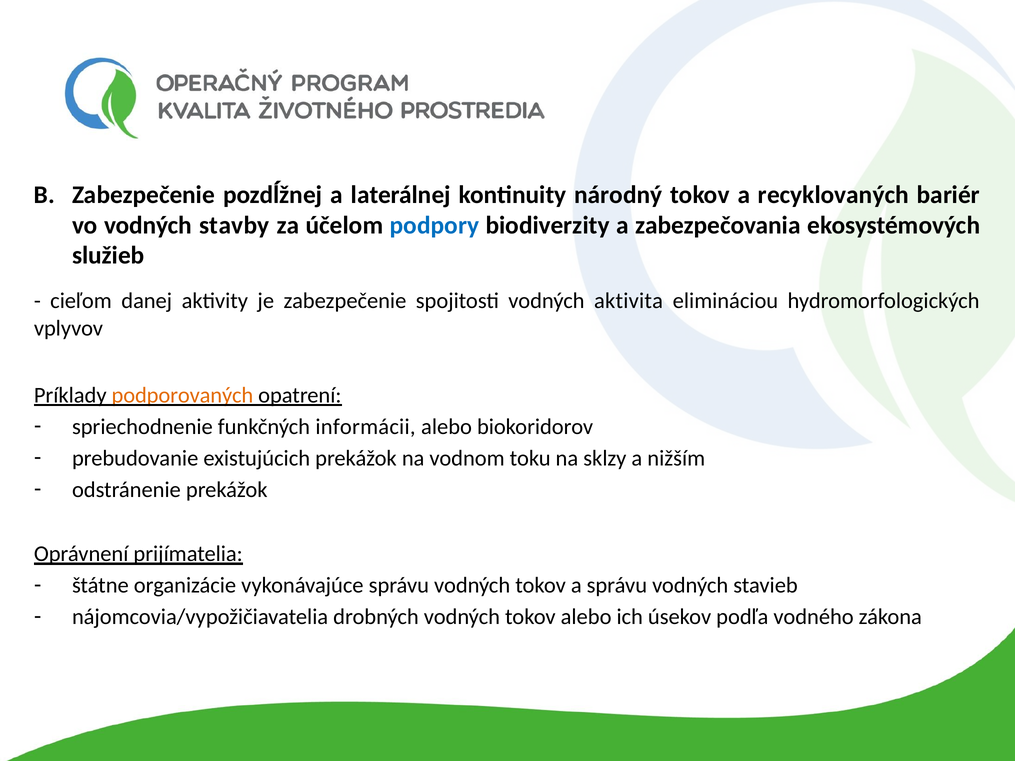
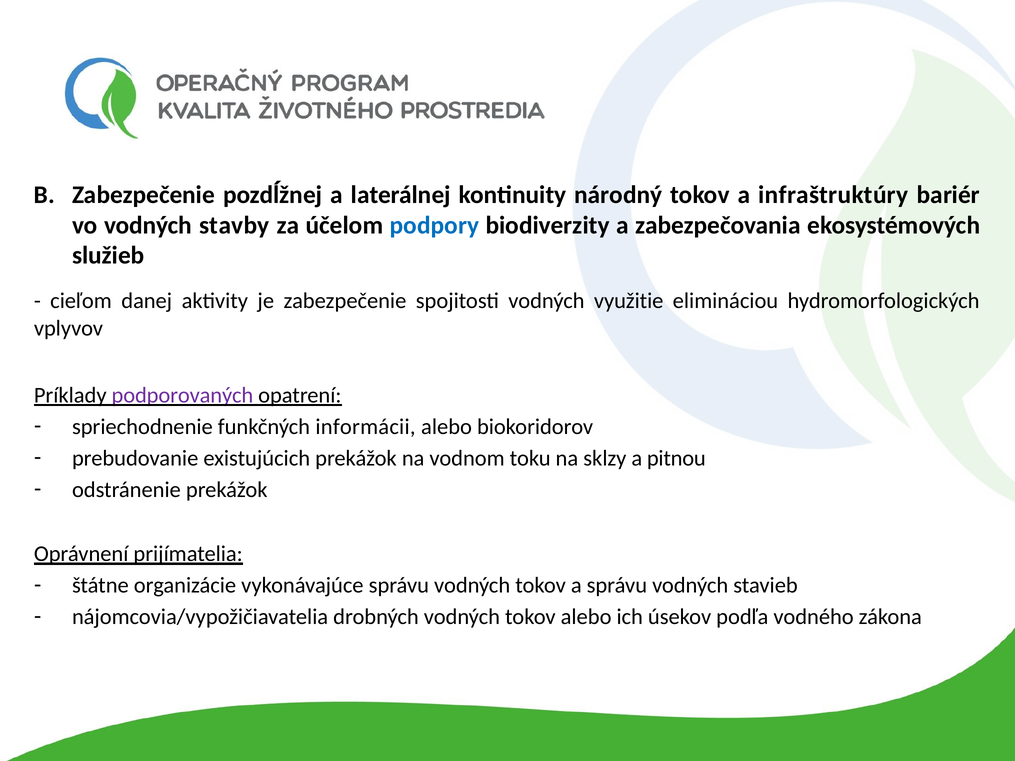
recyklovaných: recyklovaných -> infraštruktúry (833, 195)
aktivita: aktivita -> využitie (629, 301)
podporovaných colour: orange -> purple (182, 395)
nižším: nižším -> pitnou (676, 458)
